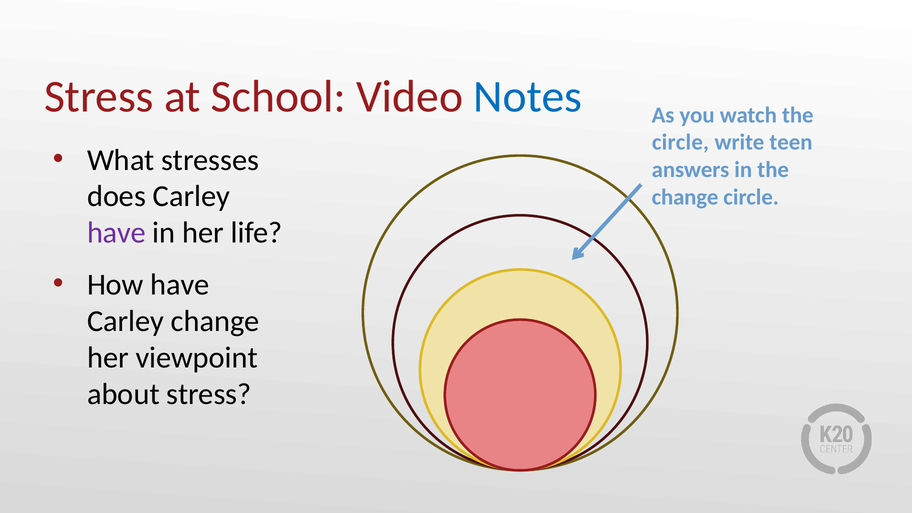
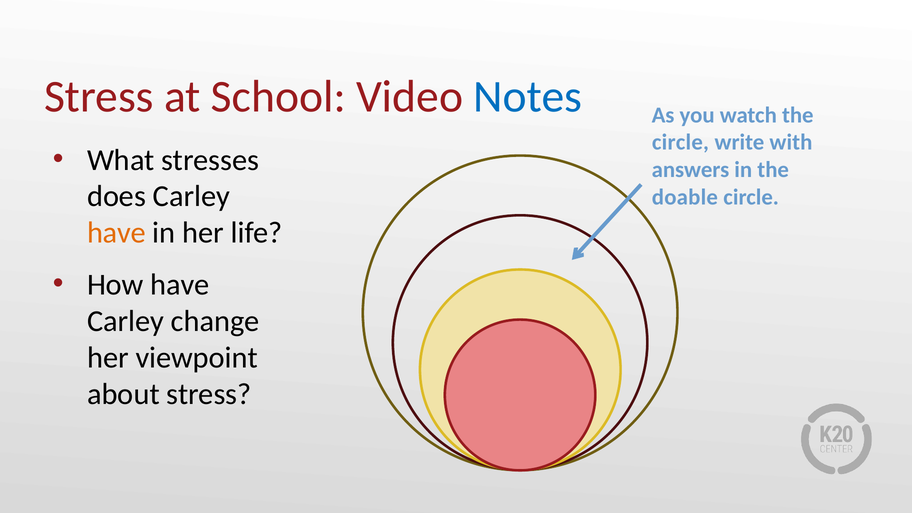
teen: teen -> with (791, 142)
change: change -> doable (685, 197)
have colour: purple -> orange (116, 233)
